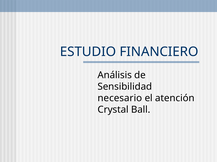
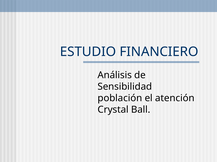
necesario: necesario -> población (120, 99)
